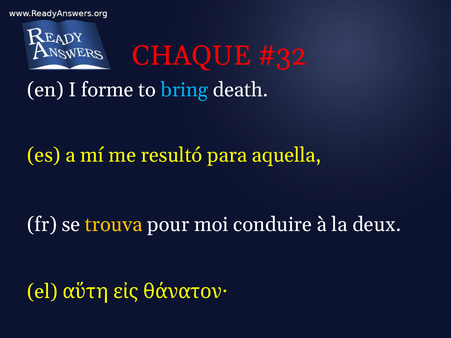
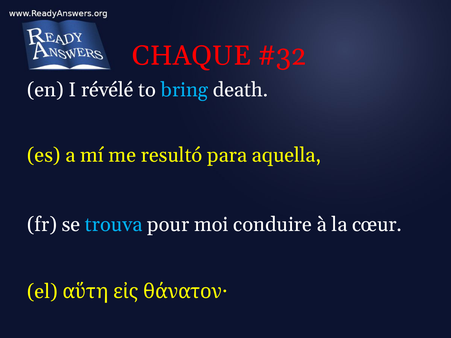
forme: forme -> révélé (107, 90)
trouva colour: yellow -> light blue (114, 225)
deux: deux -> cœur (377, 225)
